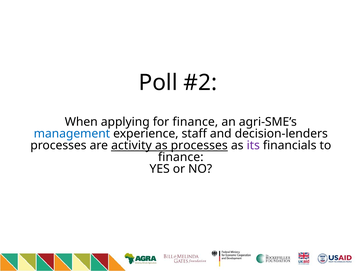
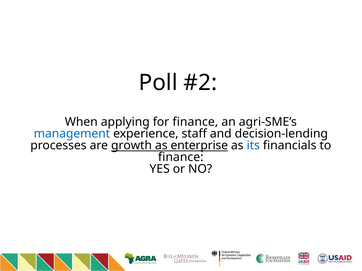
decision-lenders: decision-lenders -> decision-lending (281, 134)
activity: activity -> growth (132, 146)
as processes: processes -> enterprise (199, 146)
its colour: purple -> blue (253, 146)
